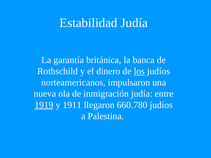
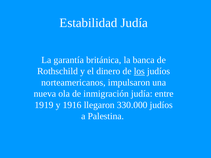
1919 underline: present -> none (44, 105)
1911: 1911 -> 1916 (72, 105)
660.780: 660.780 -> 330.000 (132, 105)
